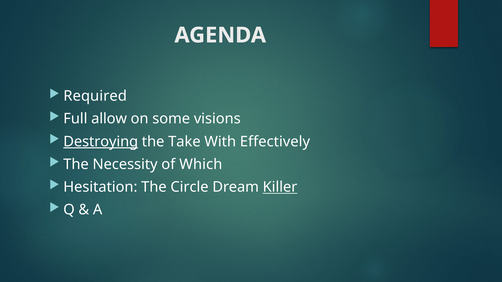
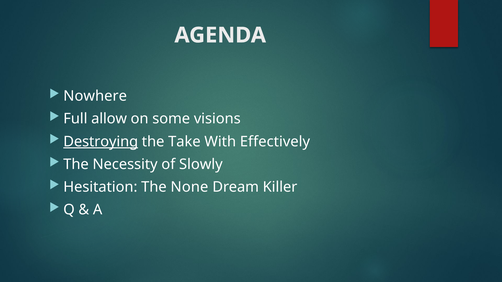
Required: Required -> Nowhere (95, 96)
Which: Which -> Slowly (201, 165)
Circle: Circle -> None (189, 187)
Killer underline: present -> none (280, 187)
